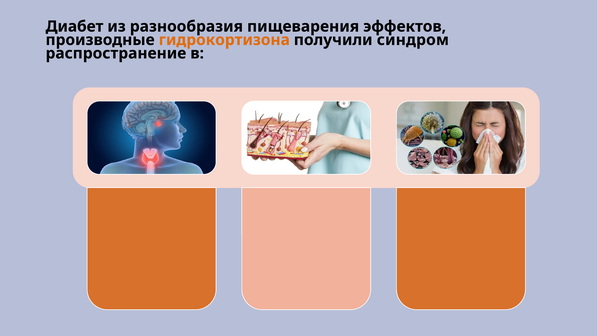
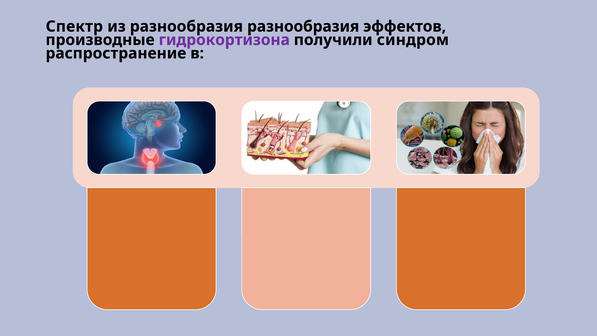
Диабет: Диабет -> Спектр (74, 26)
разнообразия пищеварения: пищеварения -> разнообразия (303, 26)
гидрокортизона colour: orange -> purple (224, 40)
